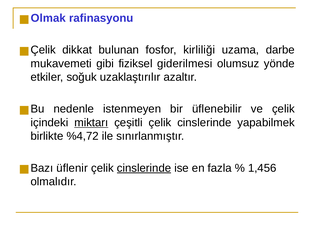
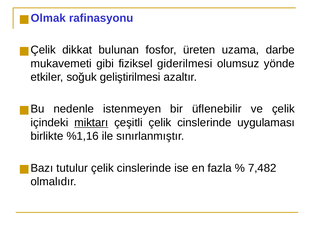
kirliliği: kirliliği -> üreten (199, 50)
uzaklaştırılır: uzaklaştırılır -> geliştirilmesi (130, 77)
yapabilmek: yapabilmek -> uygulaması (266, 122)
%4,72: %4,72 -> %1,16 (83, 136)
üflenir: üflenir -> tutulur (72, 168)
cinslerinde underline: present -> none (144, 168)
1,456: 1,456 -> 7,482 (262, 168)
